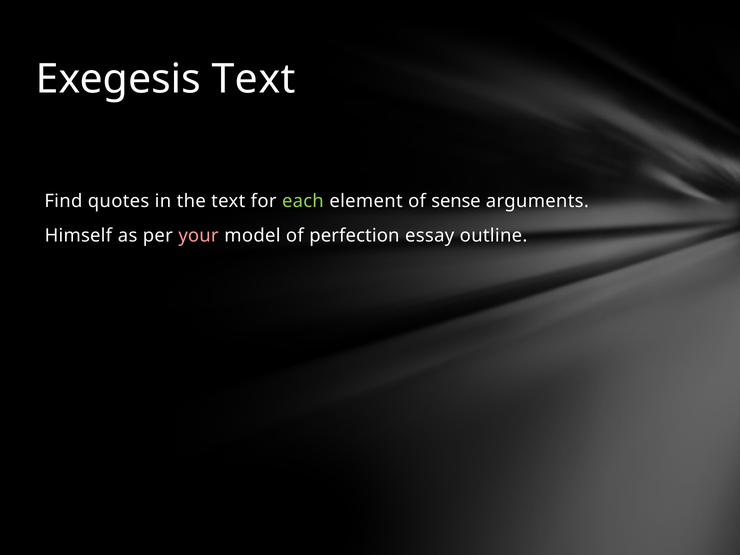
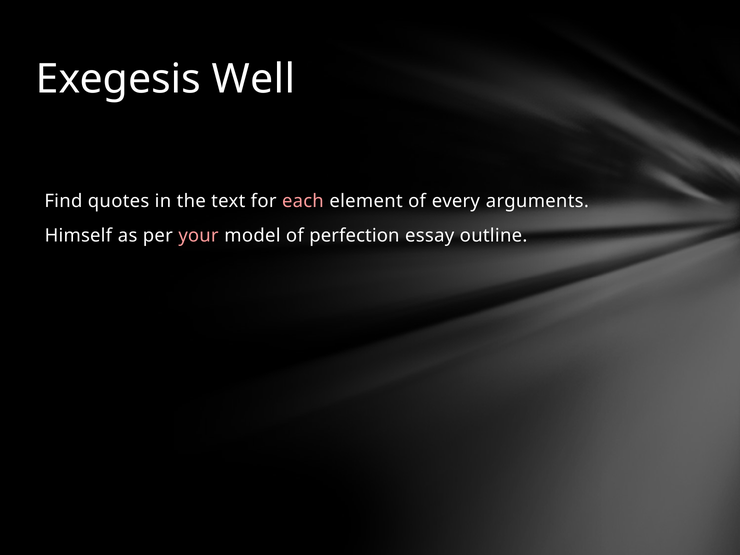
Exegesis Text: Text -> Well (254, 79)
each colour: light green -> pink (303, 201)
sense: sense -> every (456, 201)
